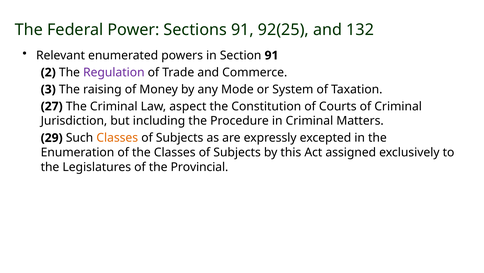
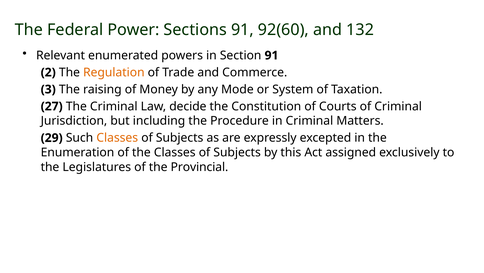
92(25: 92(25 -> 92(60 (283, 30)
Regulation colour: purple -> orange (114, 72)
aspect: aspect -> decide (188, 106)
